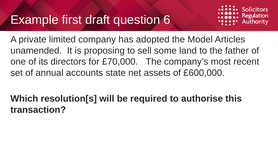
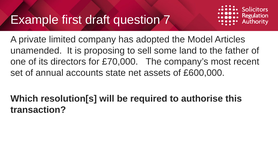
6: 6 -> 7 (167, 20)
